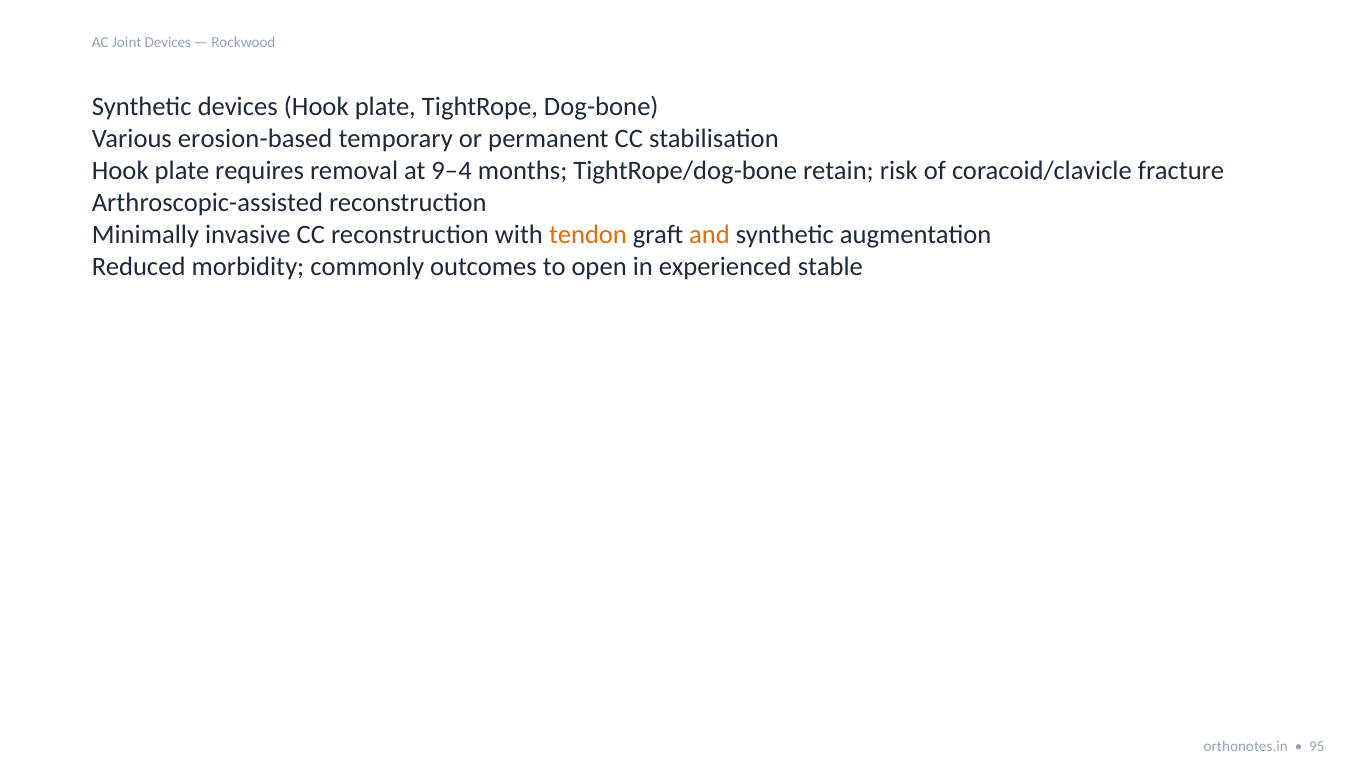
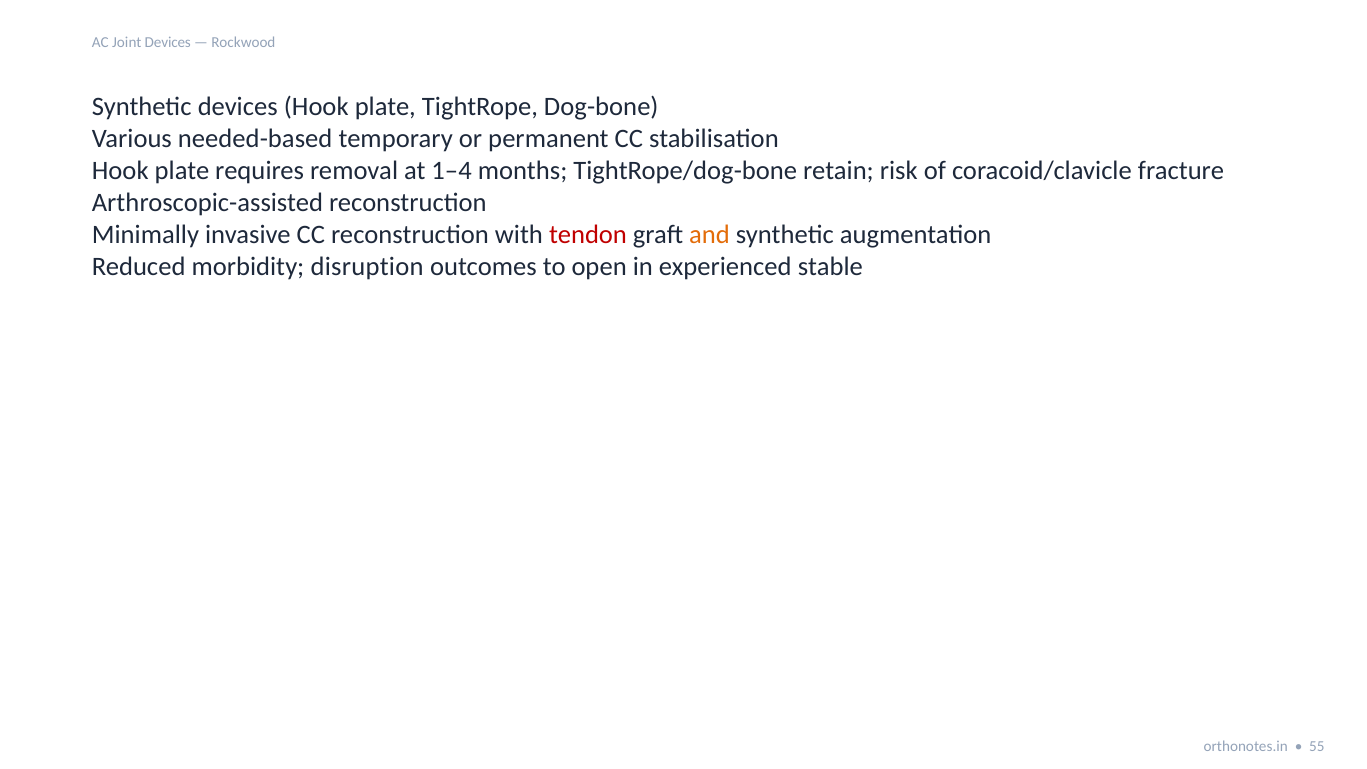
erosion-based: erosion-based -> needed-based (255, 139)
9–4: 9–4 -> 1–4 (452, 171)
tendon colour: orange -> red (588, 235)
commonly: commonly -> disruption (367, 267)
95: 95 -> 55 (1317, 746)
